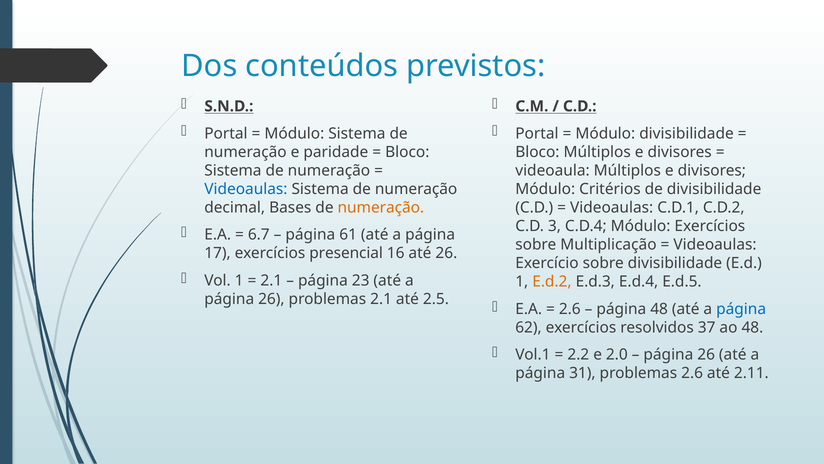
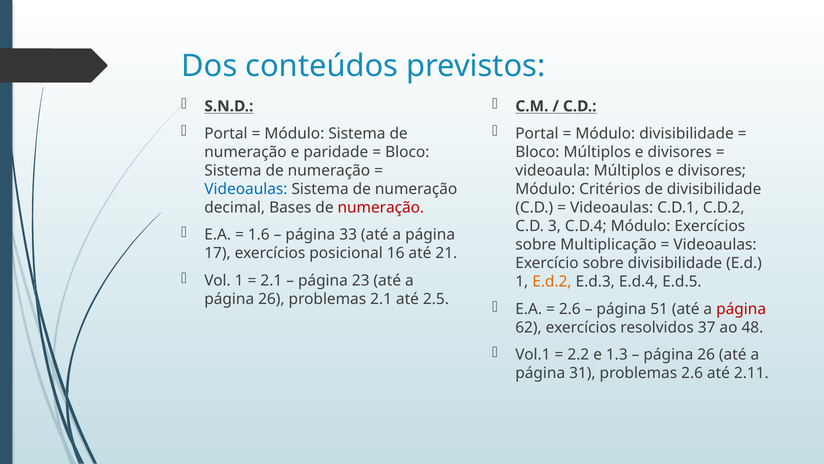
numeração colour: orange -> red (381, 207)
6.7: 6.7 -> 1.6 (259, 235)
61: 61 -> 33 (348, 235)
presencial: presencial -> posicional (346, 253)
até 26: 26 -> 21 (446, 253)
página 48: 48 -> 51 (659, 309)
página colour: blue -> red (741, 309)
2.0: 2.0 -> 1.3 (617, 354)
